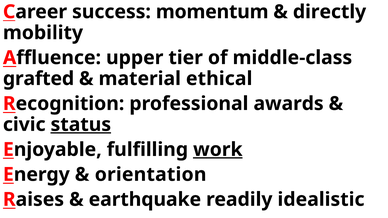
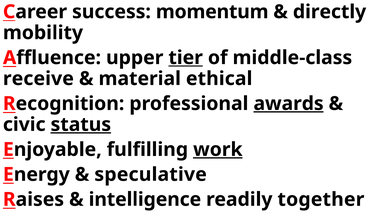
tier underline: none -> present (186, 58)
grafted: grafted -> receive (38, 79)
awards underline: none -> present (289, 104)
orientation: orientation -> speculative (151, 175)
earthquake: earthquake -> intelligence (145, 200)
idealistic: idealistic -> together (321, 200)
